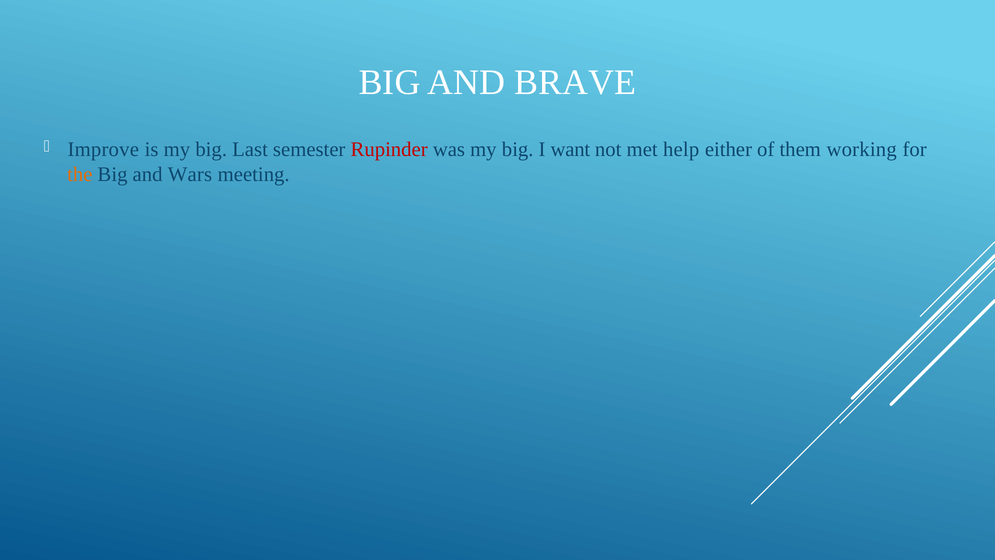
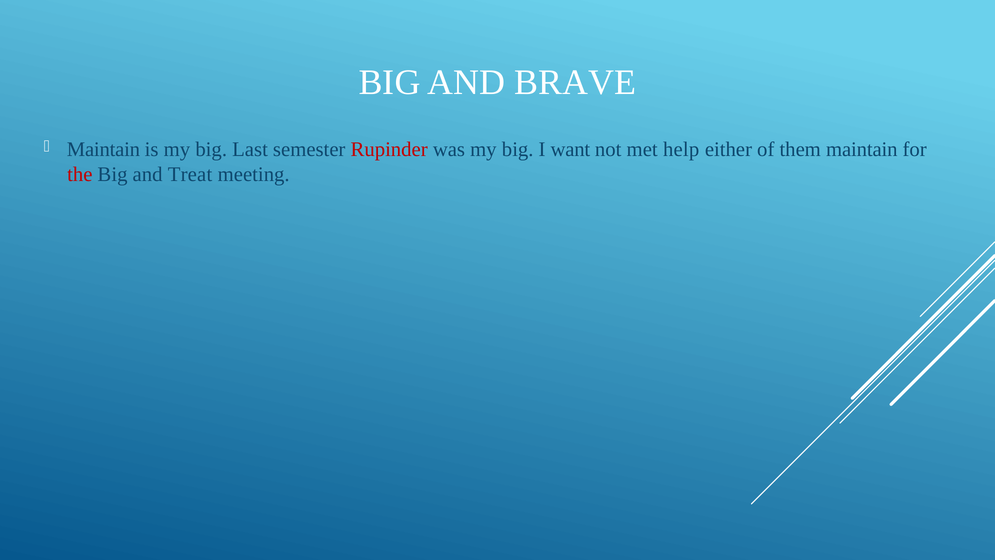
Improve: Improve -> Maintain (103, 149)
them working: working -> maintain (862, 149)
the colour: orange -> red (80, 174)
Wars: Wars -> Treat (190, 174)
